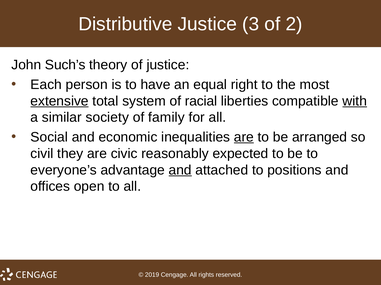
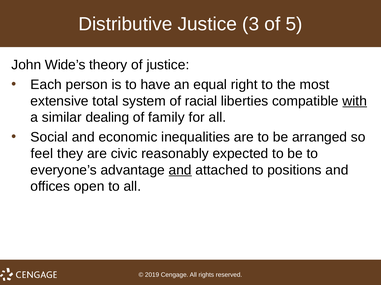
2: 2 -> 5 (294, 24)
Such’s: Such’s -> Wide’s (65, 65)
extensive underline: present -> none (60, 101)
society: society -> dealing (107, 118)
are underline: present -> none (244, 137)
civil: civil -> feel (42, 154)
